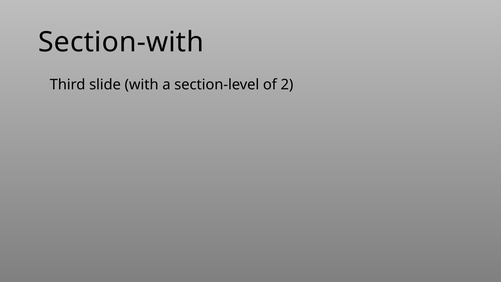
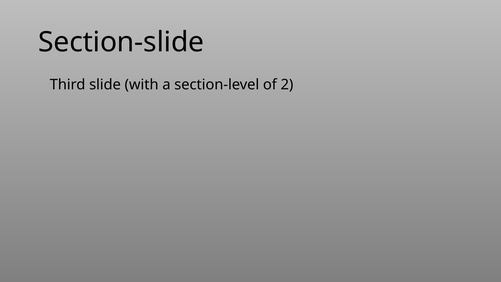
Section-with: Section-with -> Section-slide (121, 42)
